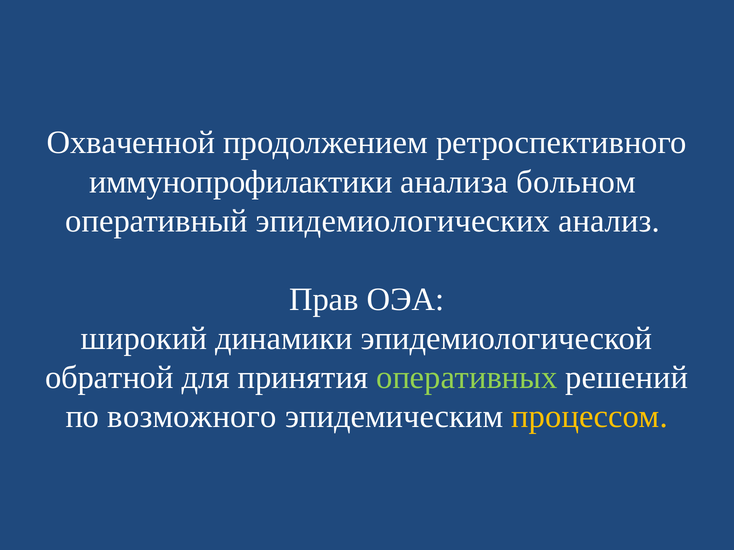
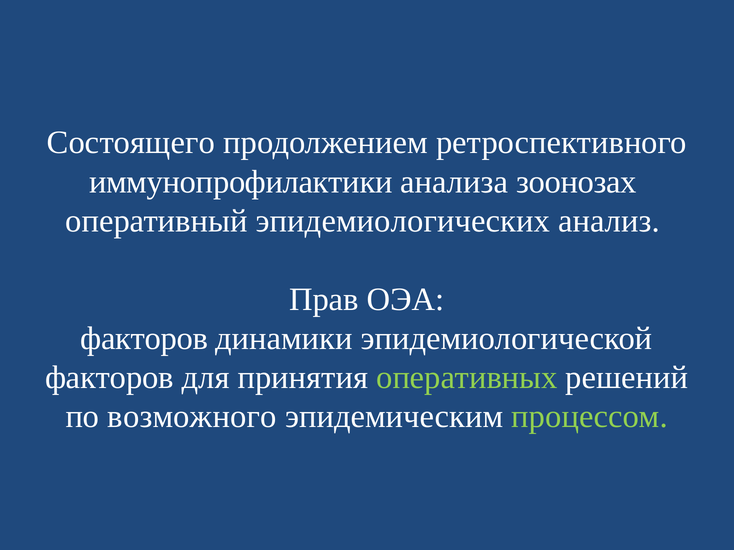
Охваченной: Охваченной -> Состоящего (131, 143)
больном: больном -> зоонозах (576, 182)
широкий: широкий -> факторов (144, 339)
обратной: обратной -> факторов (109, 378)
процессом colour: yellow -> light green (590, 417)
